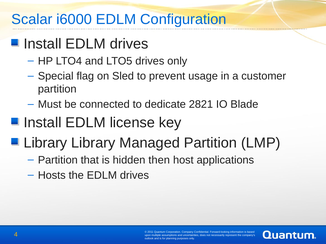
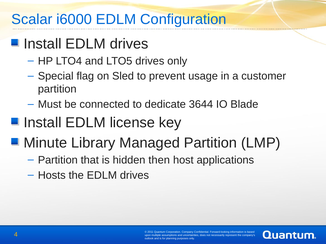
2821: 2821 -> 3644 (201, 105)
Library: Library -> Minute (45, 143)
